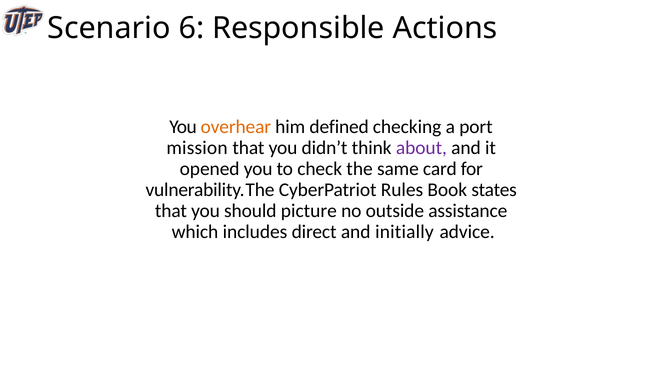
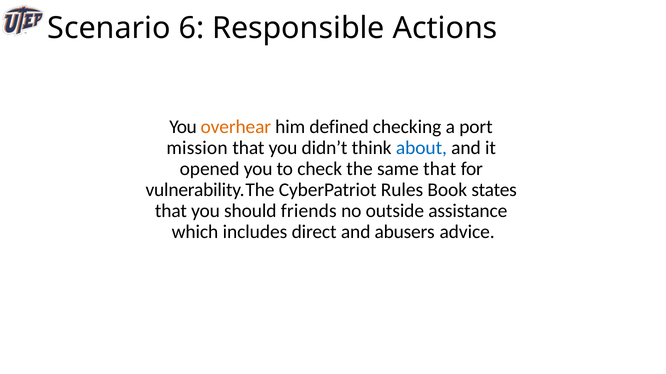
about colour: purple -> blue (421, 148)
same card: card -> that (440, 169)
picture: picture -> friends (309, 211)
initially: initially -> abusers (405, 232)
